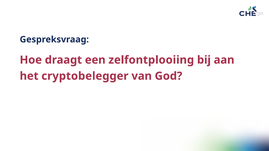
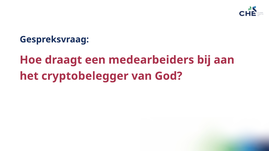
zelfontplooiing: zelfontplooiing -> medearbeiders (151, 60)
